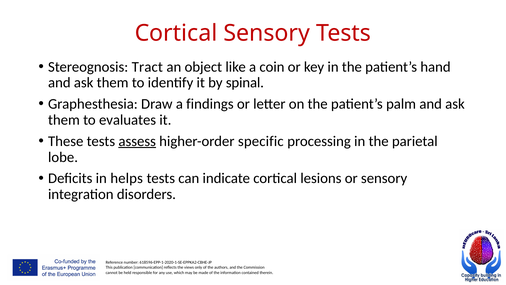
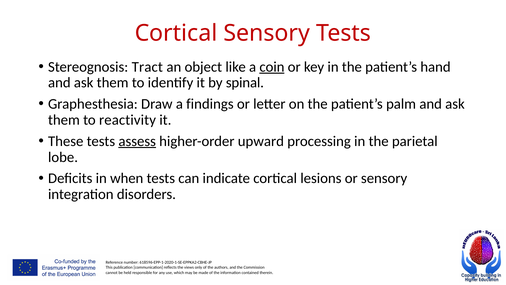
coin underline: none -> present (272, 67)
evaluates: evaluates -> reactivity (127, 120)
specific: specific -> upward (261, 141)
helps: helps -> when (127, 178)
